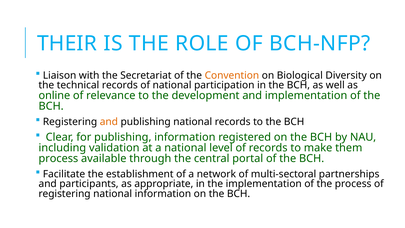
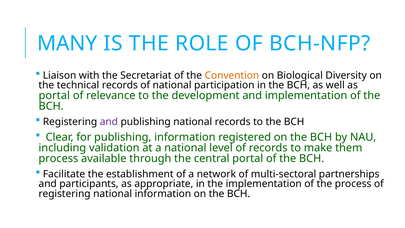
THEIR: THEIR -> MANY (67, 43)
online: online -> portal (54, 95)
and colour: orange -> purple (109, 122)
